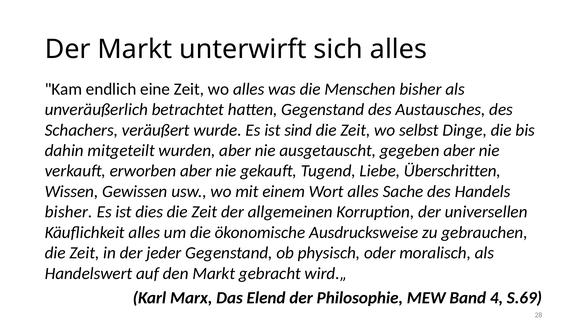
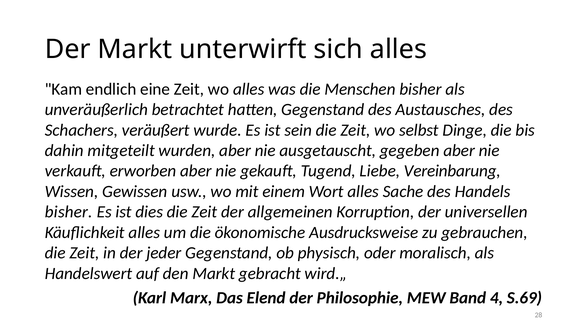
sind: sind -> sein (298, 130)
Überschritten: Überschritten -> Vereinbarung (452, 171)
